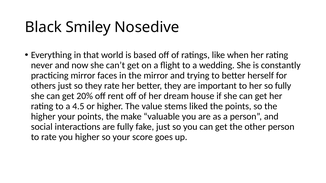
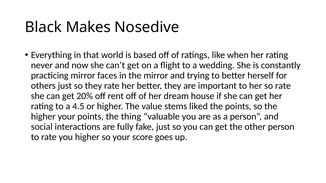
Smiley: Smiley -> Makes (88, 27)
so fully: fully -> rate (283, 86)
make: make -> thing (131, 117)
